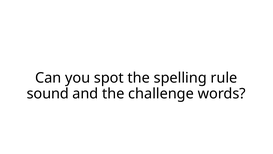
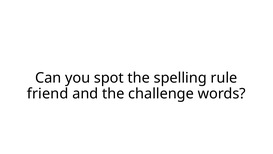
sound: sound -> friend (48, 93)
